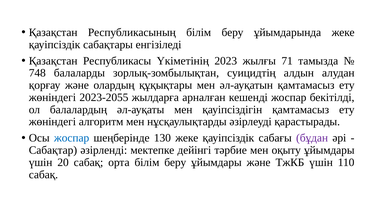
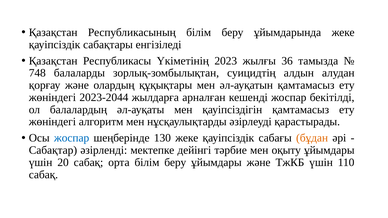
71: 71 -> 36 (287, 61)
2023-2055: 2023-2055 -> 2023-2044 (104, 97)
бұдан colour: purple -> orange (312, 138)
